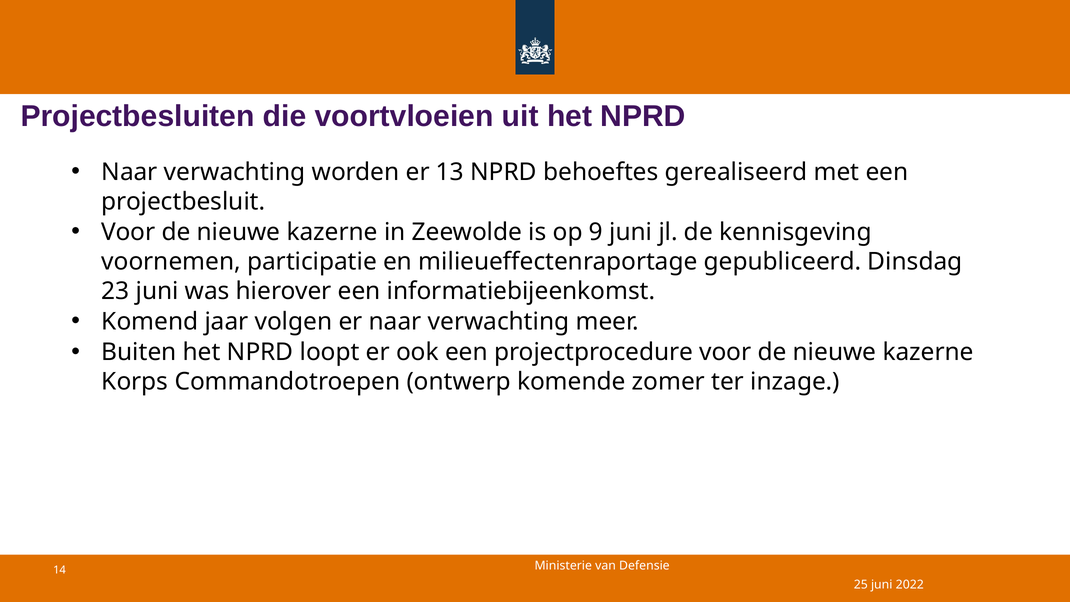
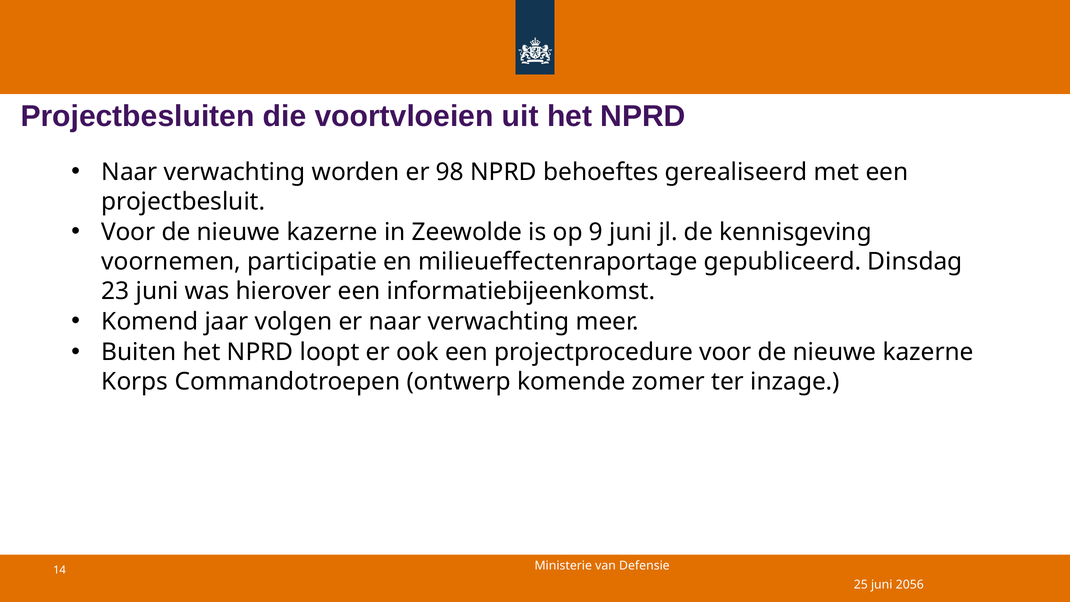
13: 13 -> 98 (450, 172)
2022: 2022 -> 2056 (910, 585)
